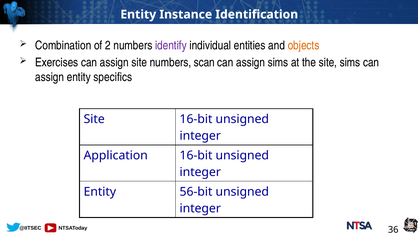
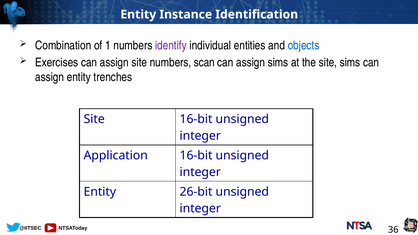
2: 2 -> 1 (108, 46)
objects colour: orange -> blue (304, 46)
specifics: specifics -> trenches (113, 77)
56-bit: 56-bit -> 26-bit (196, 192)
